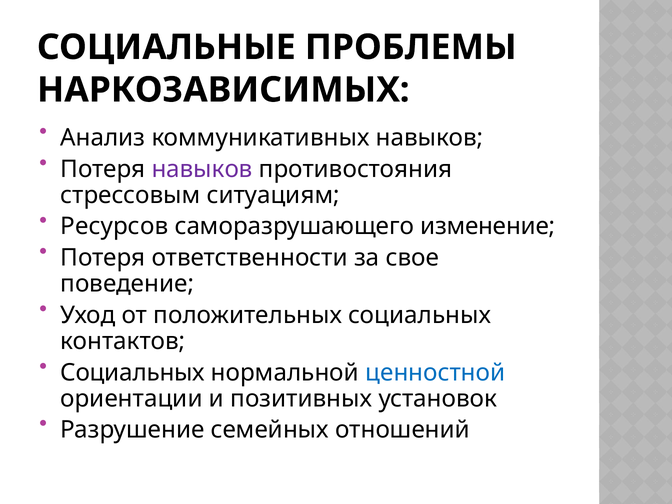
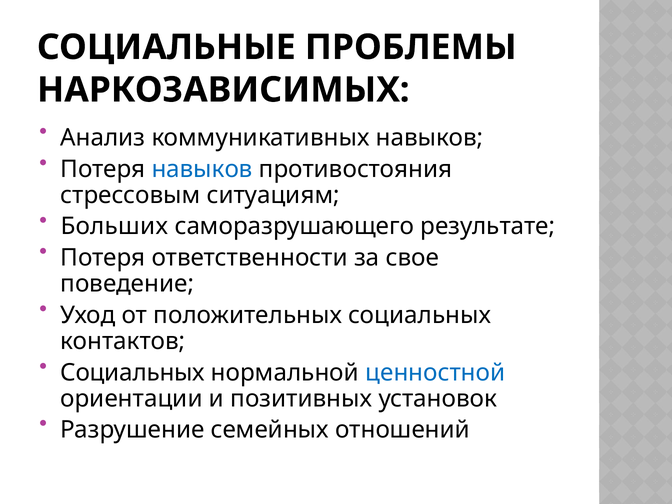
навыков colour: purple -> blue (202, 169)
Ресурсов: Ресурсов -> Больших (114, 226)
изменение: изменение -> результате (488, 226)
